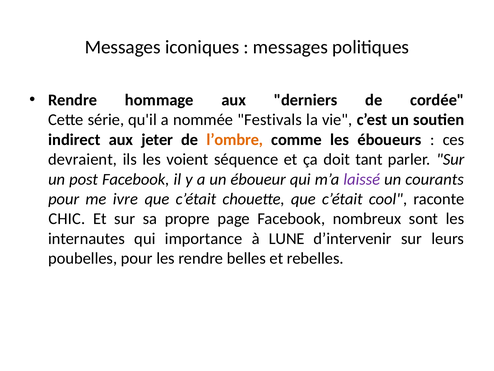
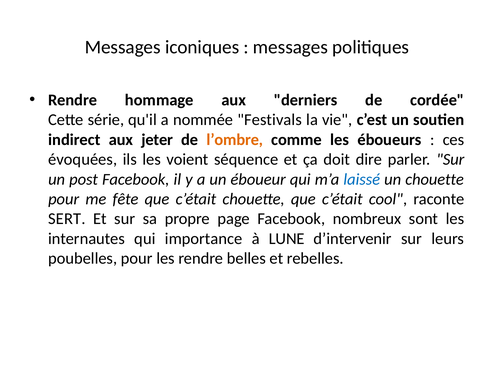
devraient: devraient -> évoquées (83, 159)
tant: tant -> dire (369, 159)
laissé colour: purple -> blue (362, 179)
un courants: courants -> chouette (435, 179)
ivre: ivre -> fête (125, 199)
CHIC: CHIC -> SERT (67, 219)
